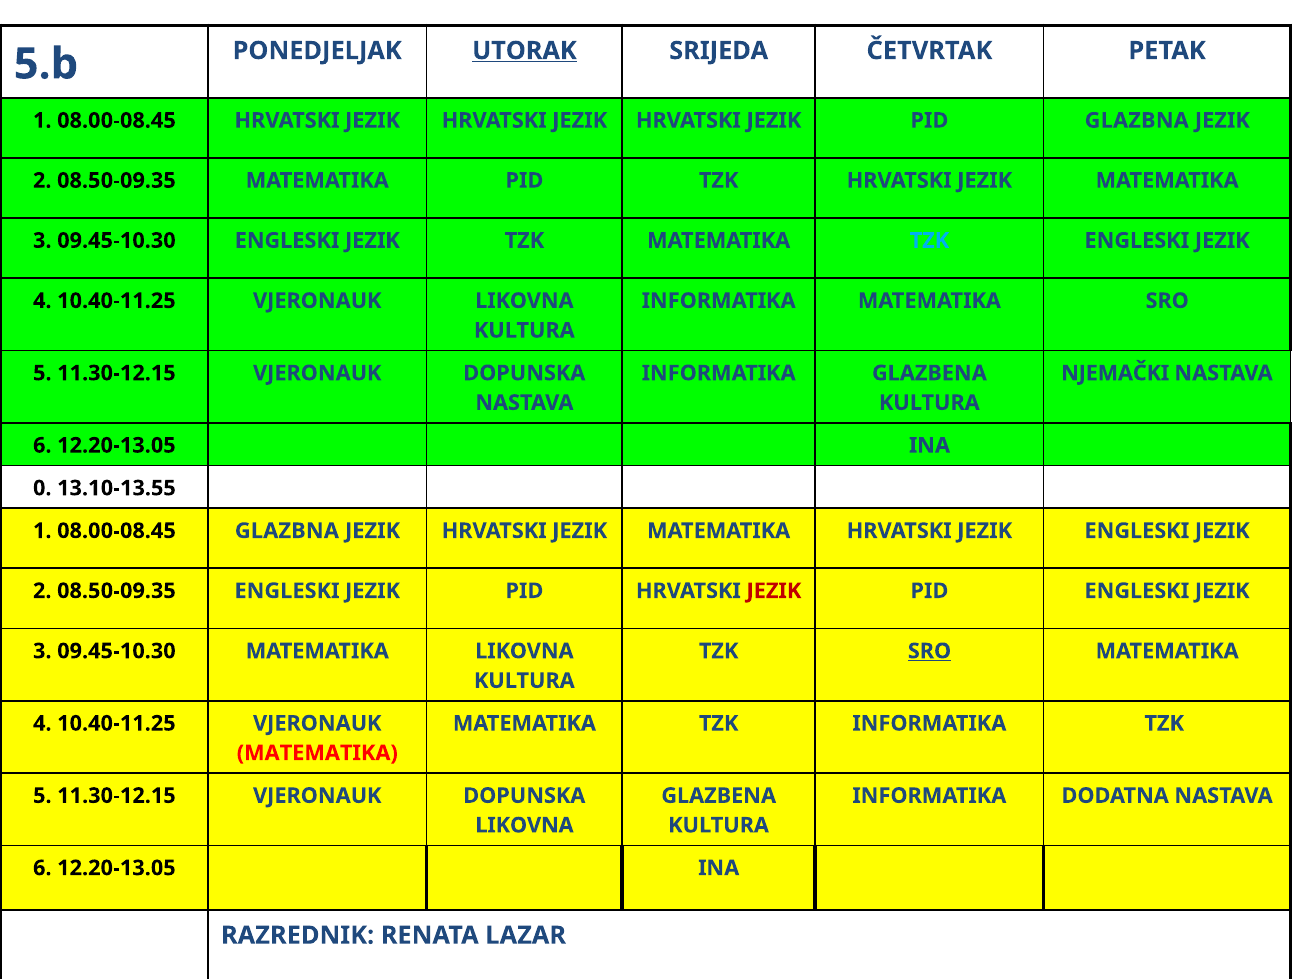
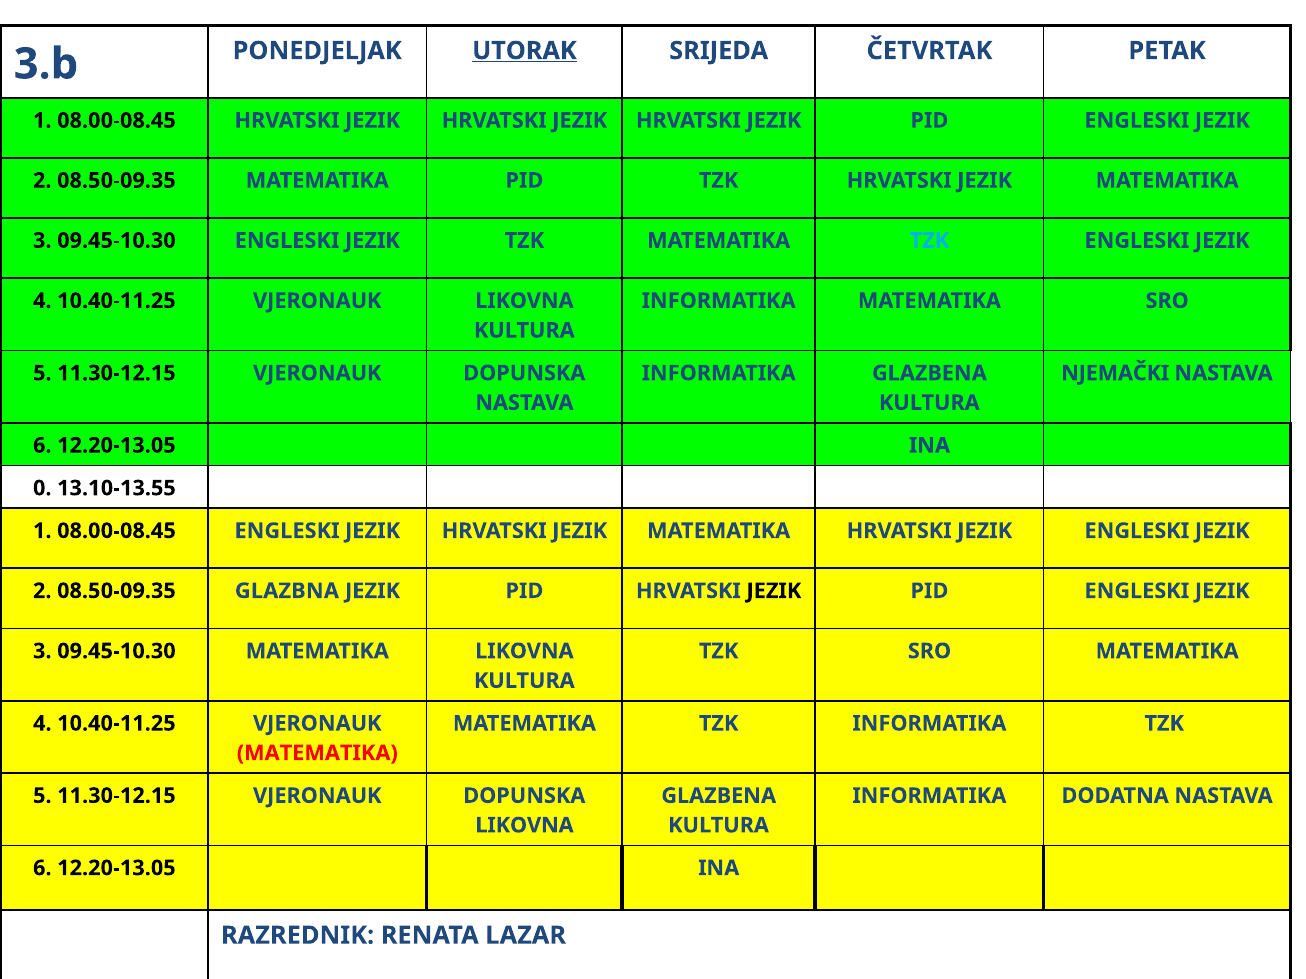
5.b: 5.b -> 3.b (46, 64)
GLAZBNA: GLAZBNA -> ENGLESKI (1137, 121)
08.00-08.45 GLAZBNA: GLAZBNA -> ENGLESKI (287, 531)
08.50-09.35 ENGLESKI: ENGLESKI -> GLAZBNA (287, 591)
JEZIK colour: red -> black (774, 591)
SRO underline: present -> none (930, 651)
